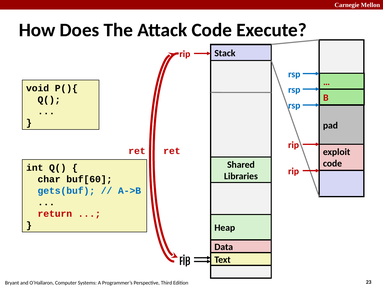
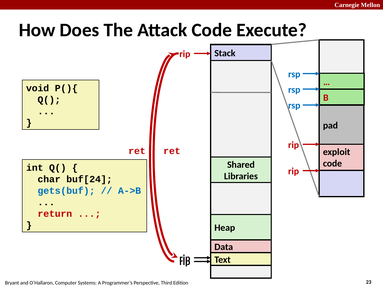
buf[60: buf[60 -> buf[24 (89, 179)
